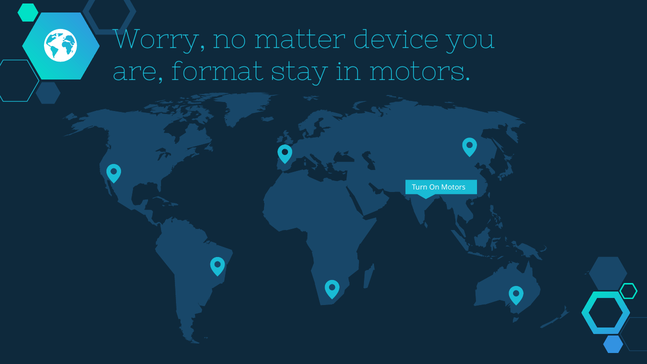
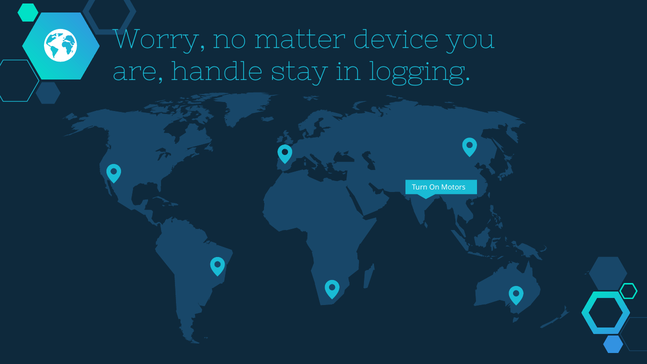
format: format -> handle (217, 71)
in motors: motors -> logging (420, 71)
